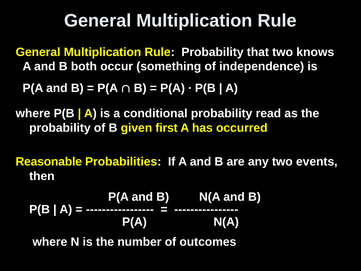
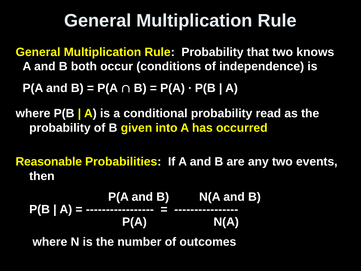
something: something -> conditions (169, 66)
first: first -> into (166, 128)
